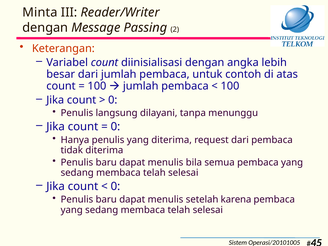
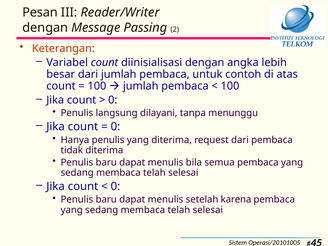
Minta: Minta -> Pesan (40, 12)
